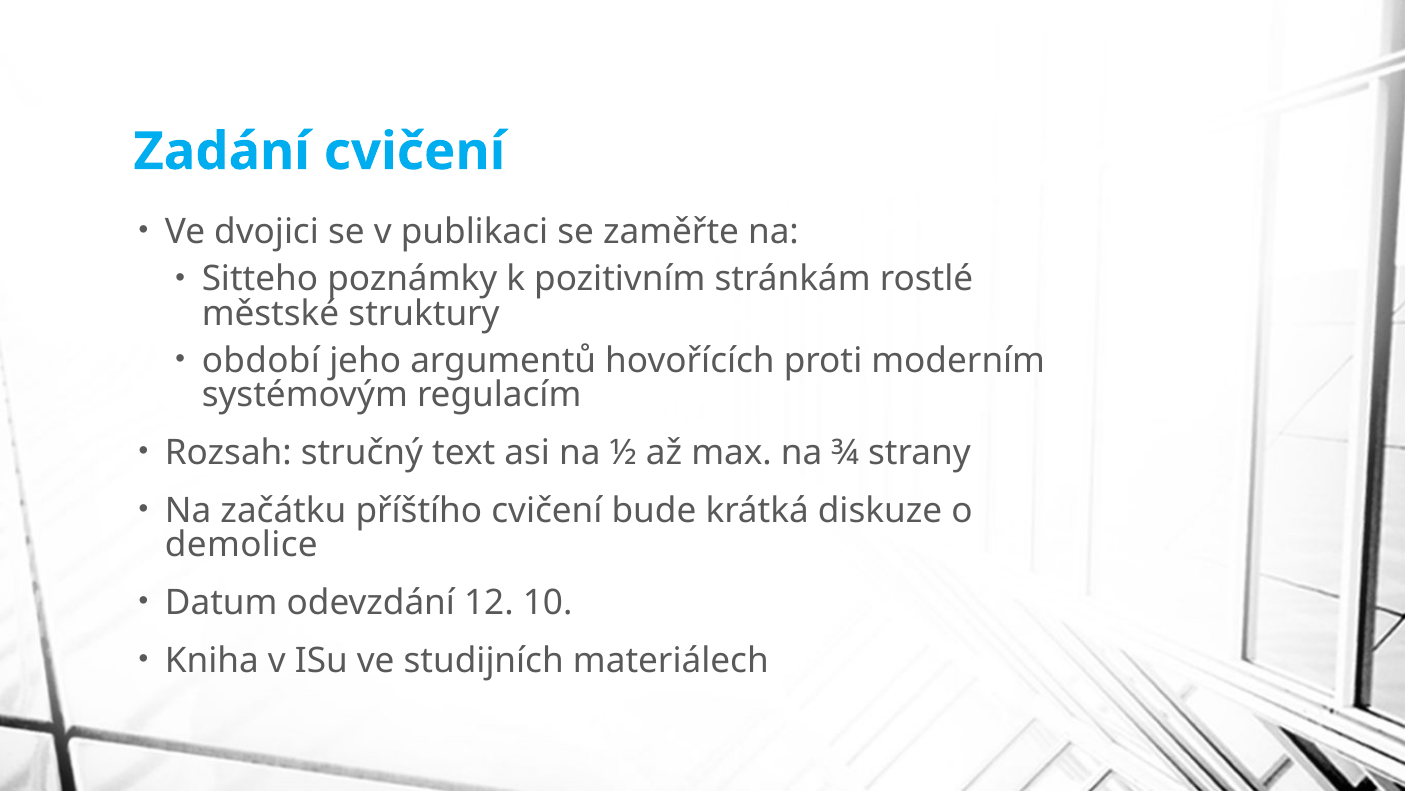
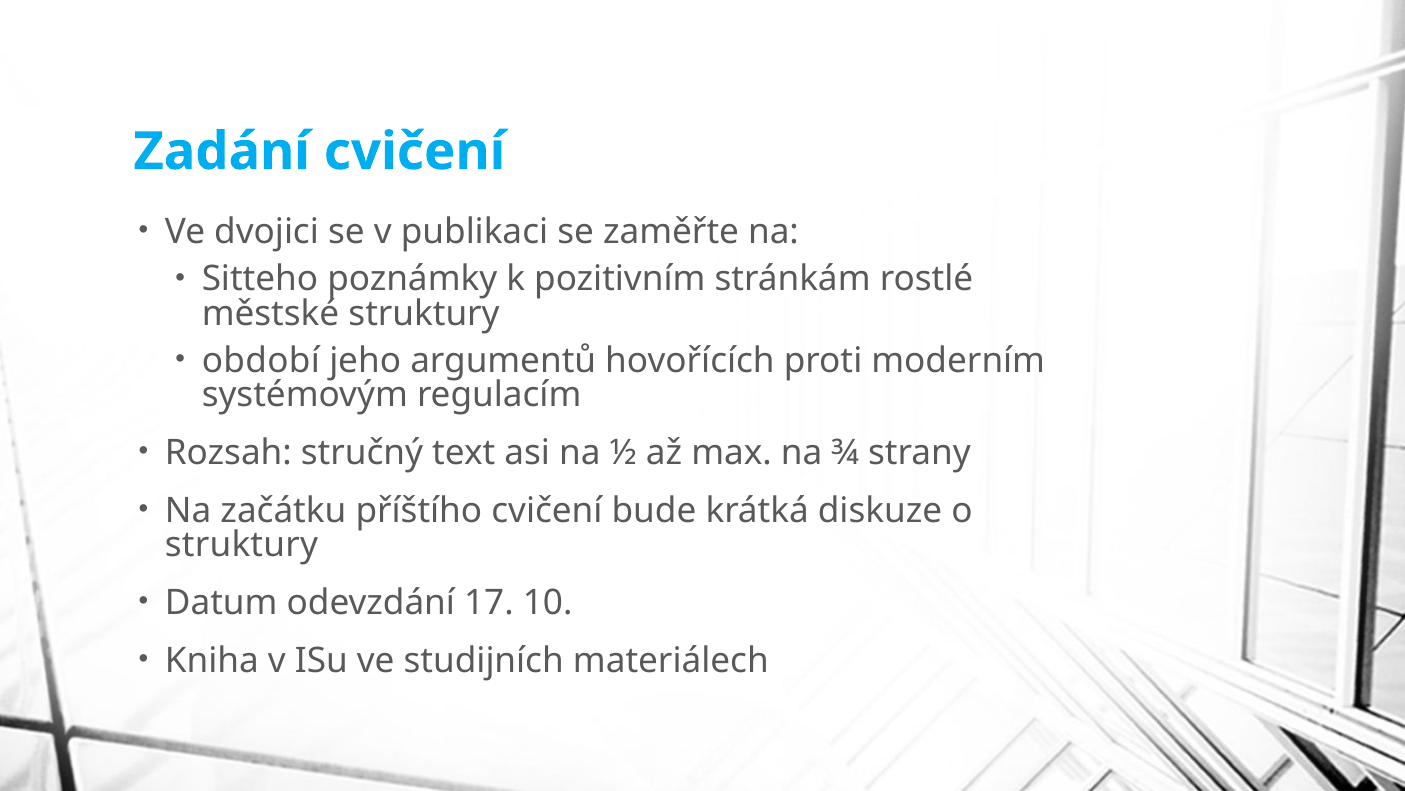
demolice: demolice -> struktury (241, 545)
12: 12 -> 17 (489, 602)
